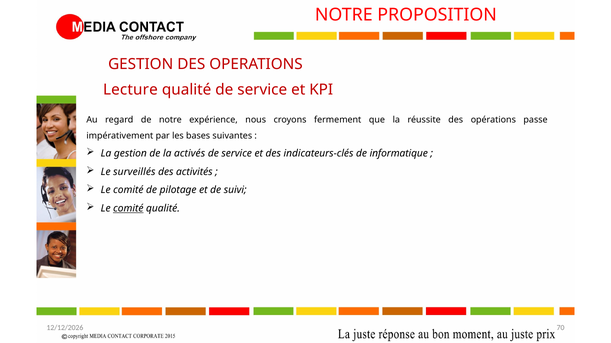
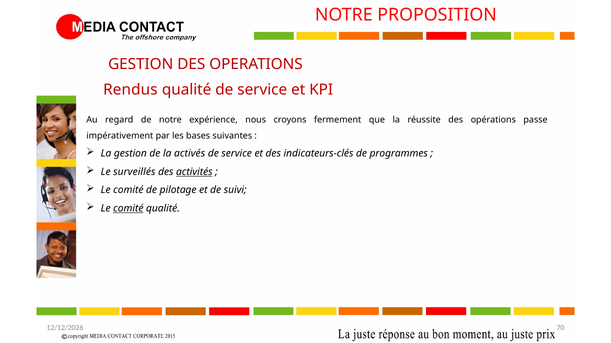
Lecture: Lecture -> Rendus (130, 90)
informatique: informatique -> programmes (399, 154)
activités underline: none -> present (194, 172)
